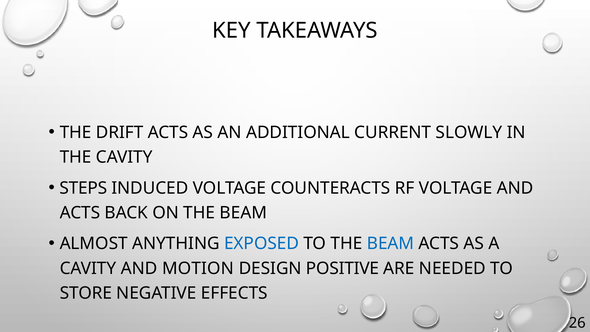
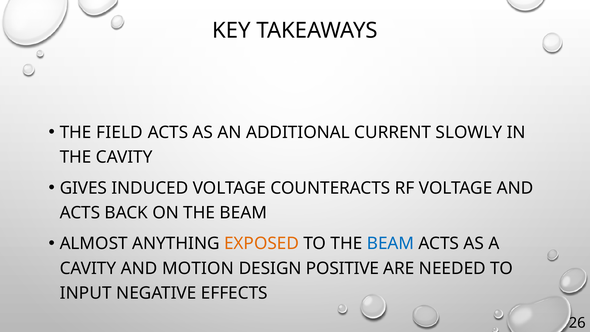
DRIFT: DRIFT -> FIELD (120, 132)
STEPS: STEPS -> GIVES (83, 188)
EXPOSED colour: blue -> orange (262, 244)
STORE: STORE -> INPUT (86, 293)
